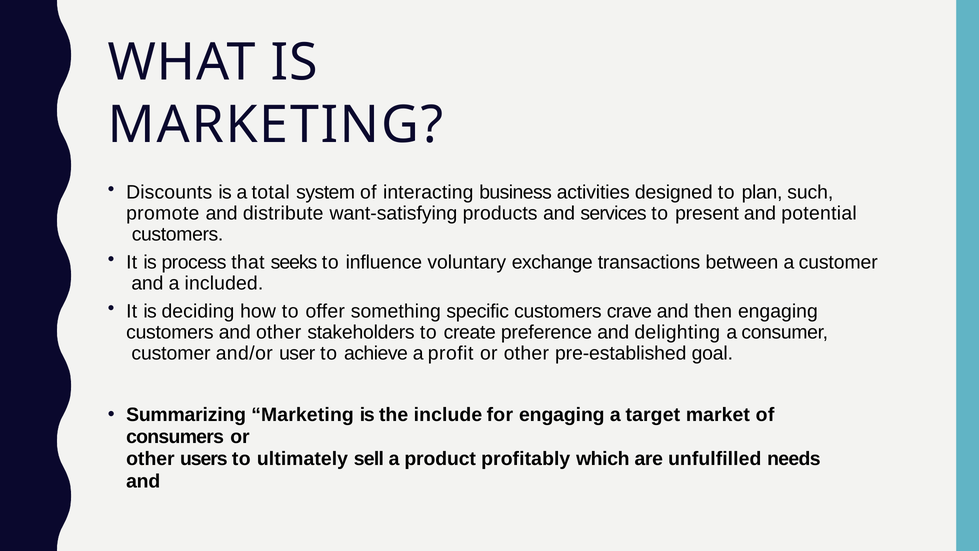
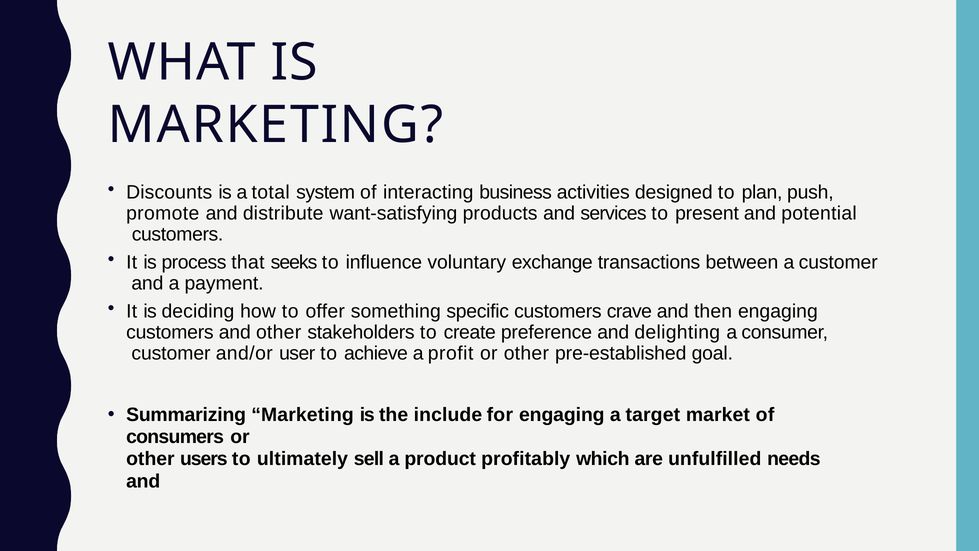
such: such -> push (810, 192)
included: included -> payment (224, 283)
